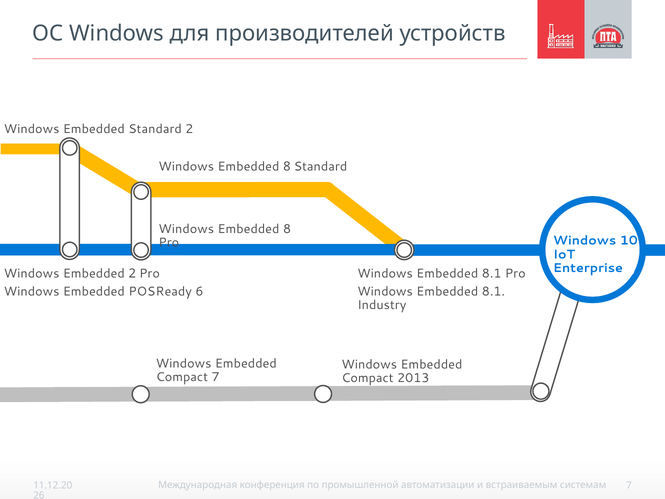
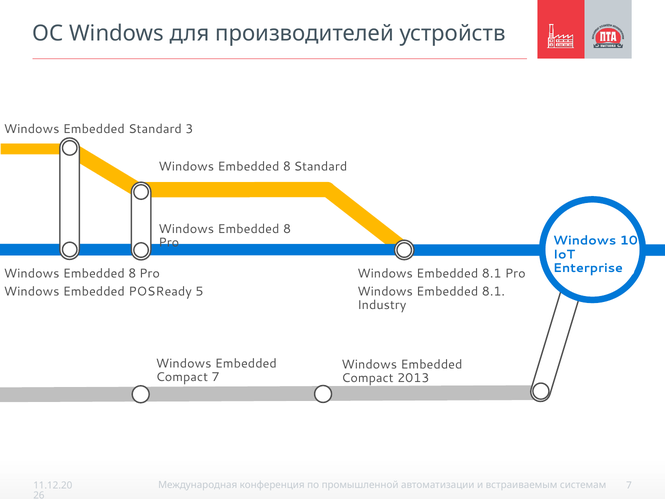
Standard 2: 2 -> 3 (189, 129)
2: 2 -> 8 (132, 273)
6: 6 -> 5 (199, 291)
